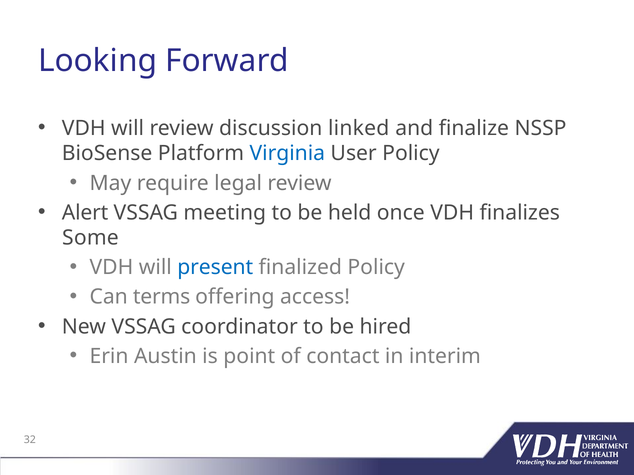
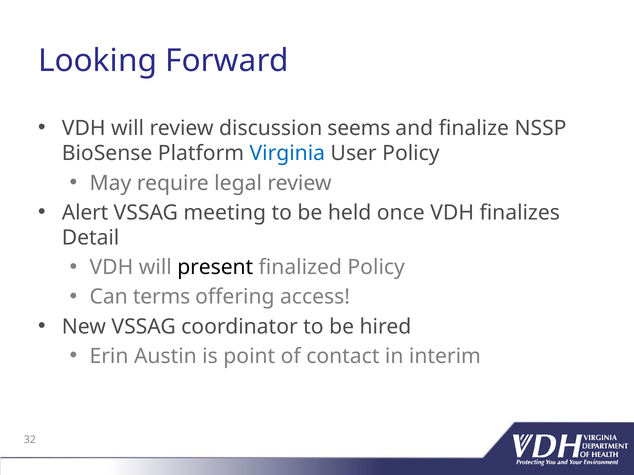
linked: linked -> seems (359, 128)
Some: Some -> Detail (91, 238)
present colour: blue -> black (215, 268)
